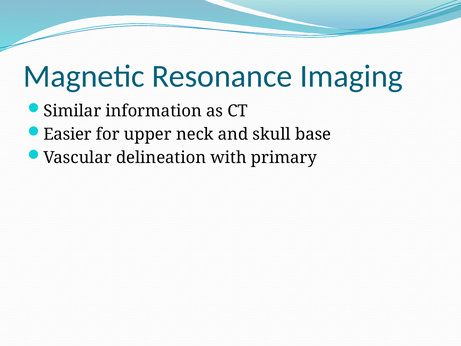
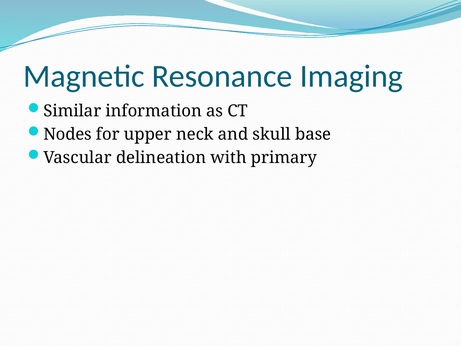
Easier: Easier -> Nodes (68, 134)
